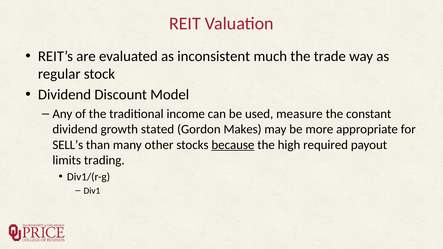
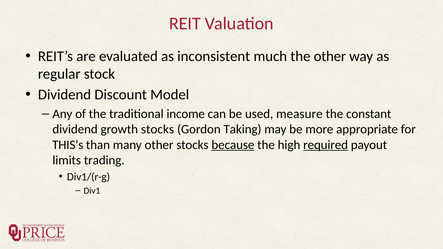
the trade: trade -> other (330, 56)
growth stated: stated -> stocks (158, 129)
Makes: Makes -> Taking (243, 129)
SELL’s: SELL’s -> THIS’s (68, 145)
required underline: none -> present (326, 145)
